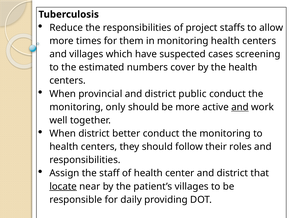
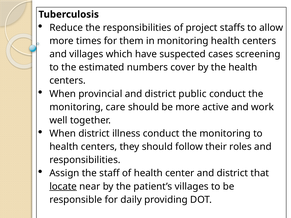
only: only -> care (116, 107)
and underline: present -> none (240, 107)
better: better -> illness (126, 134)
